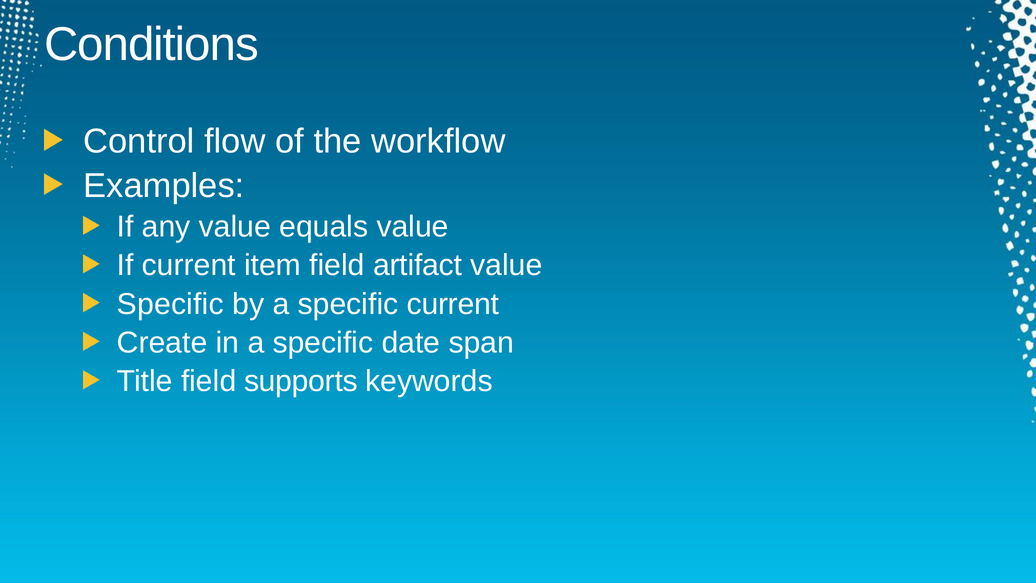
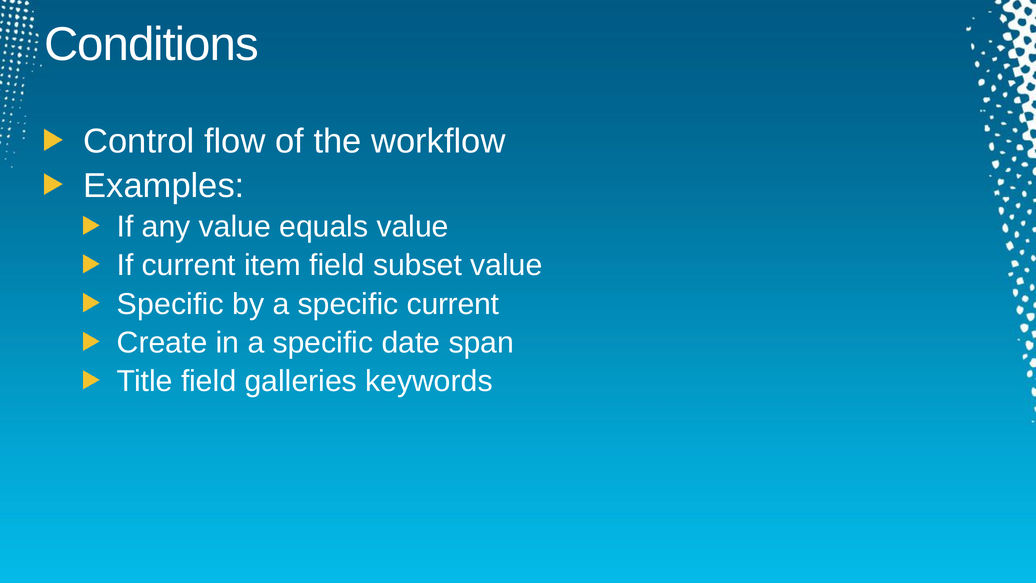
artifact: artifact -> subset (417, 265)
supports: supports -> galleries (301, 381)
